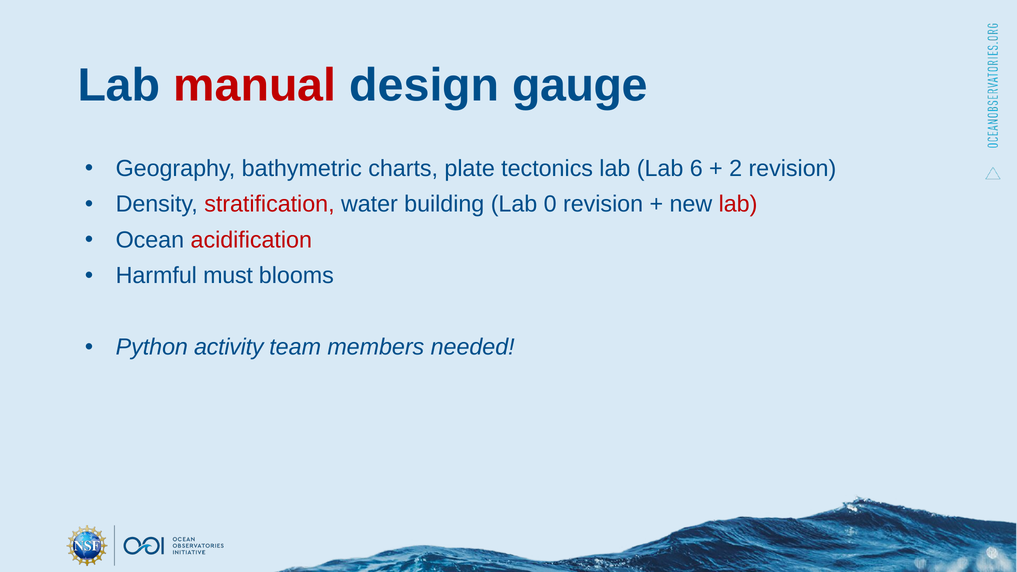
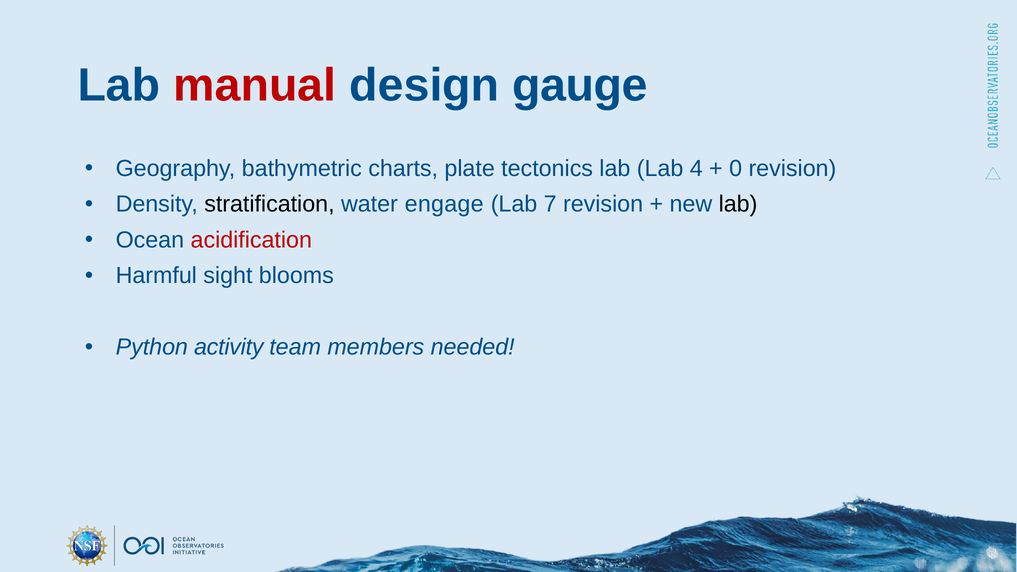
6: 6 -> 4 (696, 169)
2: 2 -> 0 (736, 169)
stratification colour: red -> black (269, 204)
building: building -> engage (444, 204)
0: 0 -> 7 (550, 204)
lab colour: red -> black (738, 204)
must: must -> sight (228, 276)
